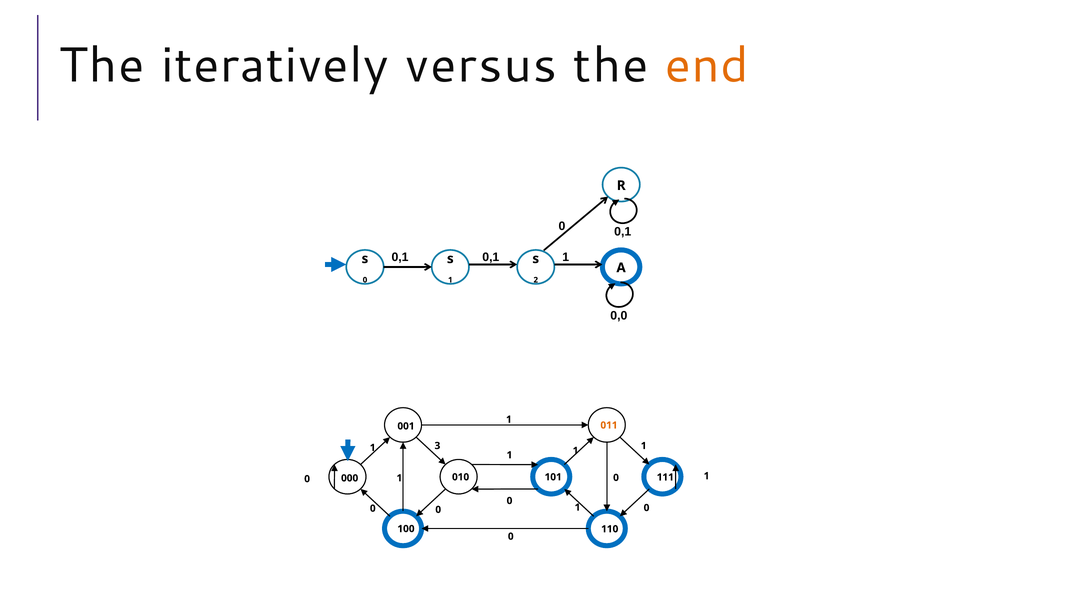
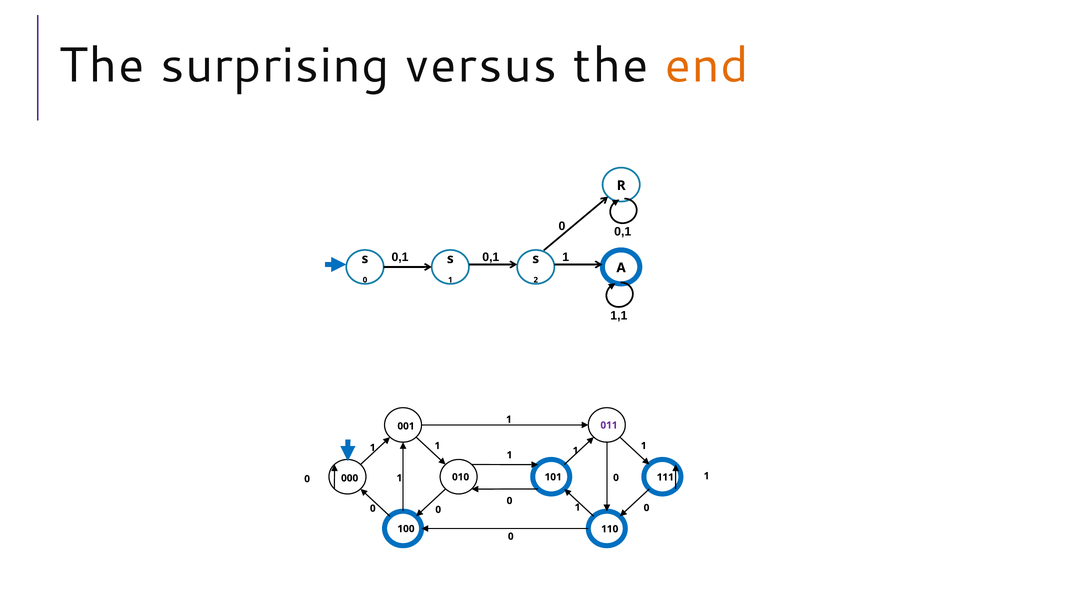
iteratively: iteratively -> surprising (275, 66)
0,0: 0,0 -> 1,1 (619, 315)
011 colour: orange -> purple (609, 425)
3: 3 -> 1 (437, 446)
